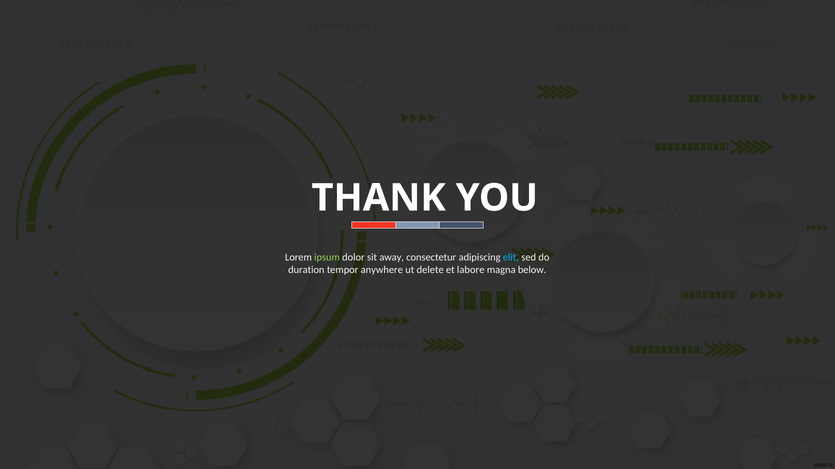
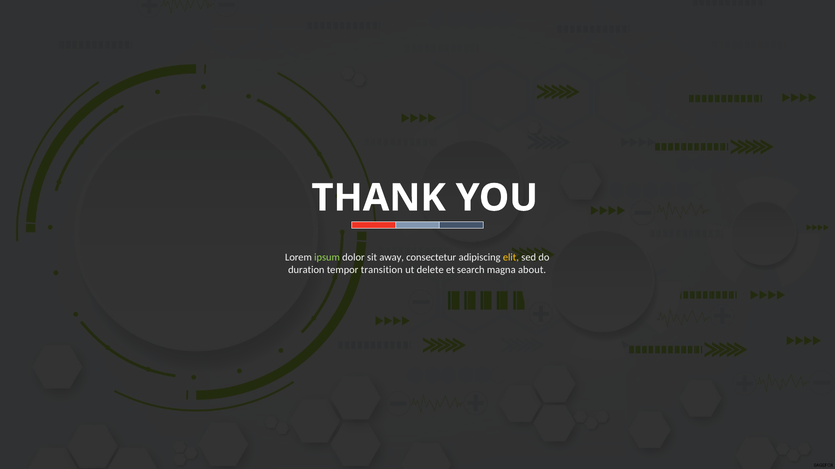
elit colour: light blue -> yellow (511, 258)
anywhere: anywhere -> transition (382, 270)
labore: labore -> search (471, 270)
below: below -> about (532, 270)
